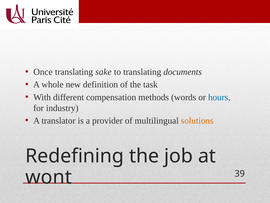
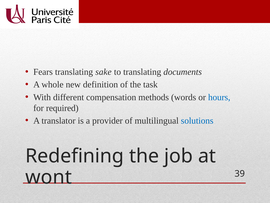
Once: Once -> Fears (43, 72)
industry: industry -> required (62, 108)
solutions colour: orange -> blue (197, 120)
